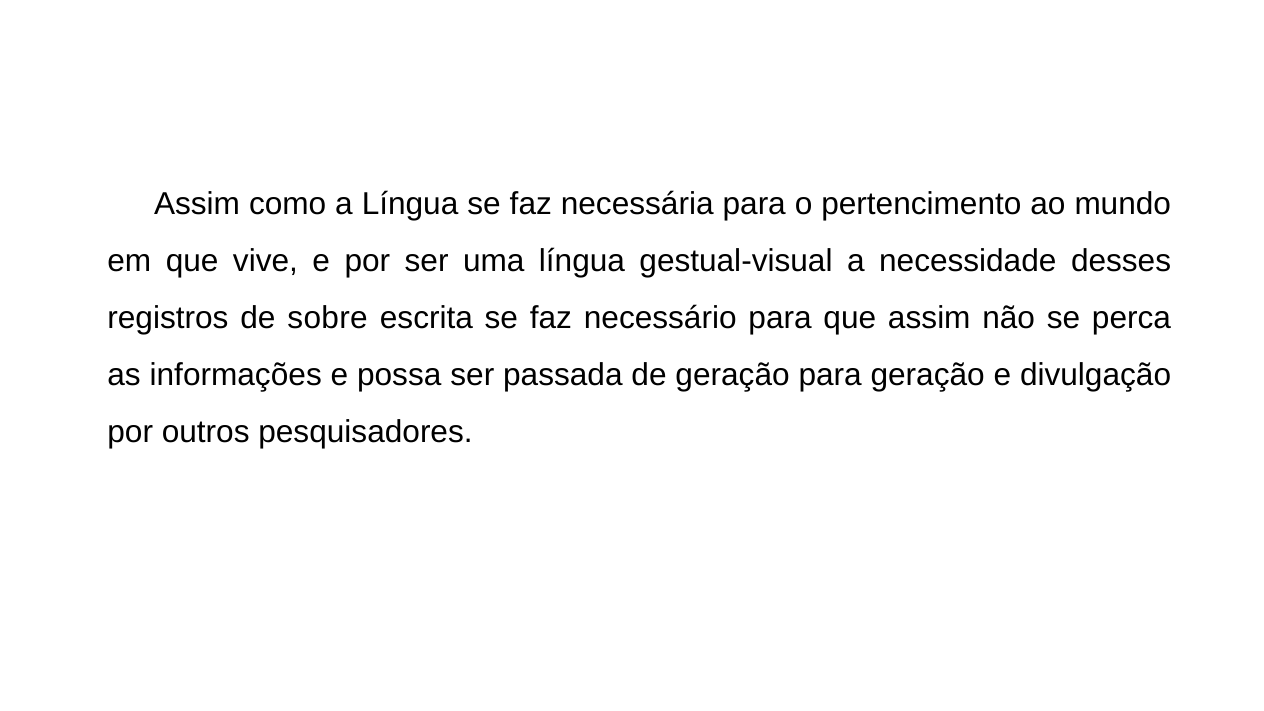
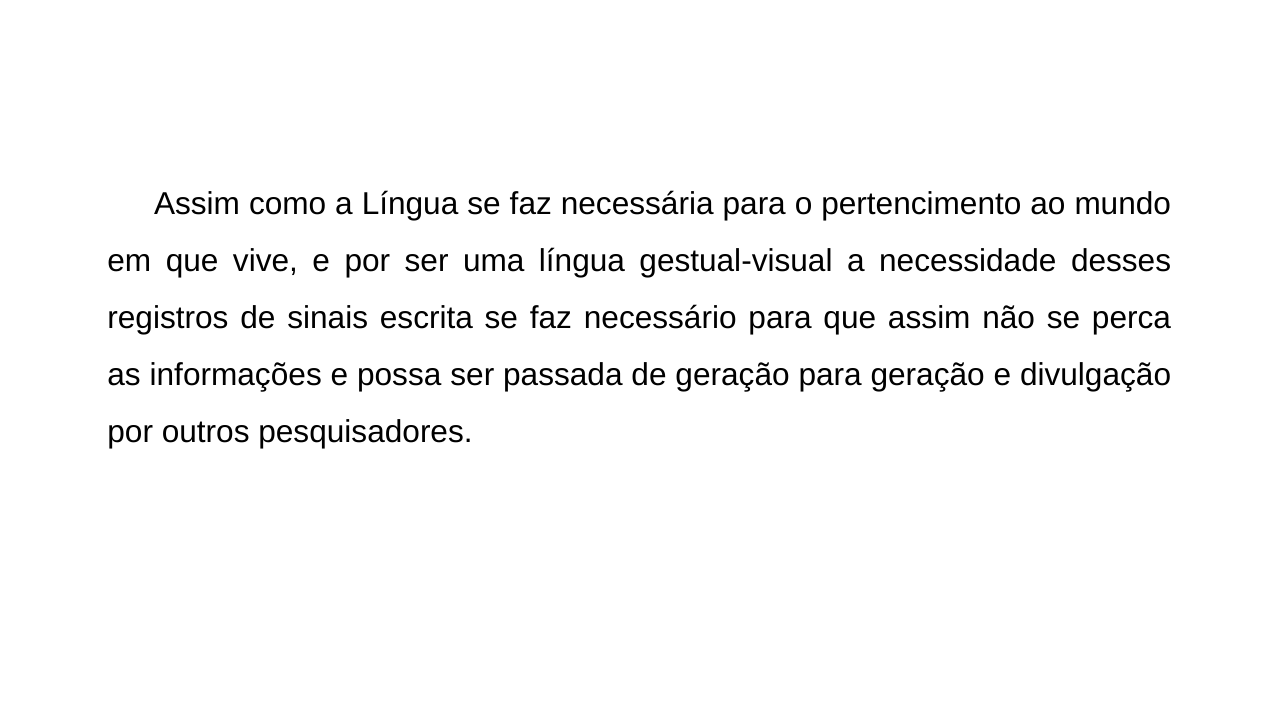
sobre: sobre -> sinais (328, 318)
